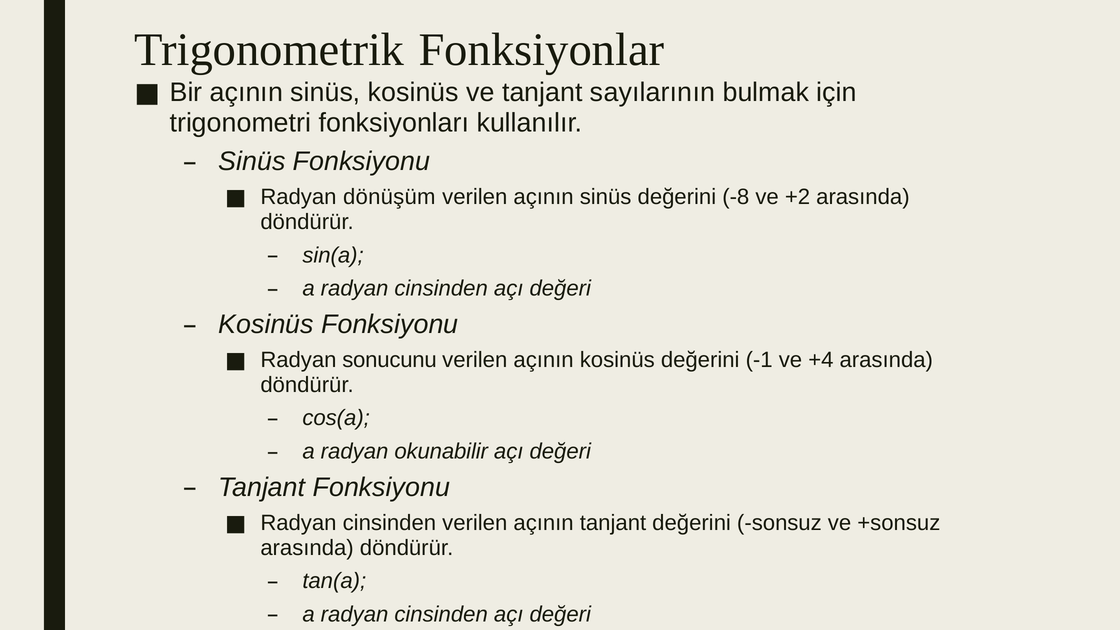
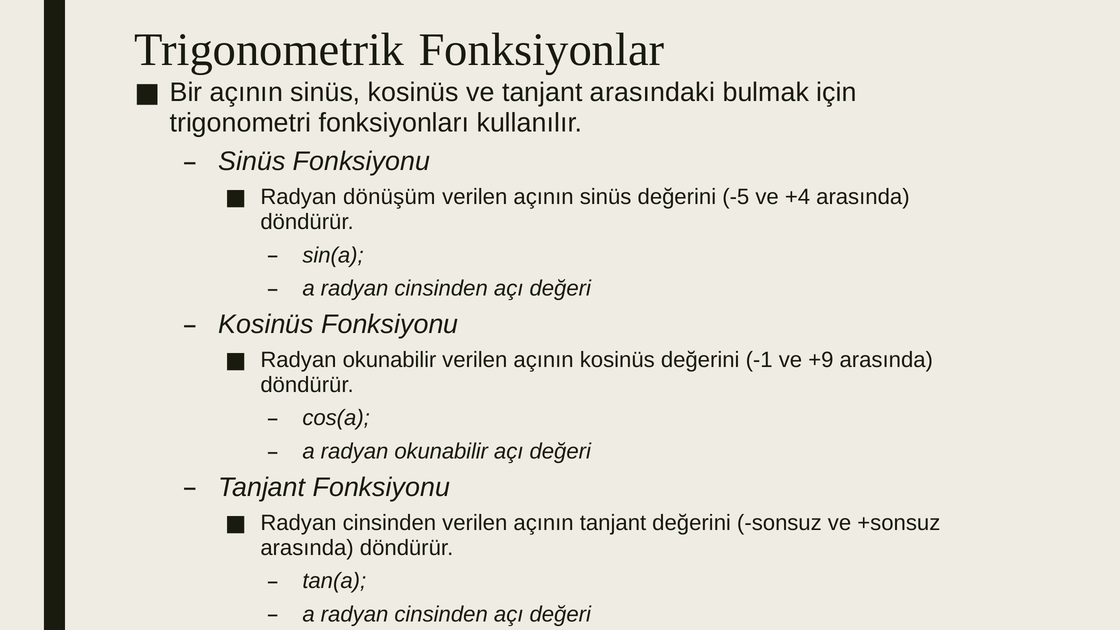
sayılarının: sayılarının -> arasındaki (652, 93)
-8: -8 -> -5 (736, 197)
+2: +2 -> +4 (798, 197)
sonucunu: sonucunu -> okunabilir (389, 360)
+4: +4 -> +9 (821, 360)
